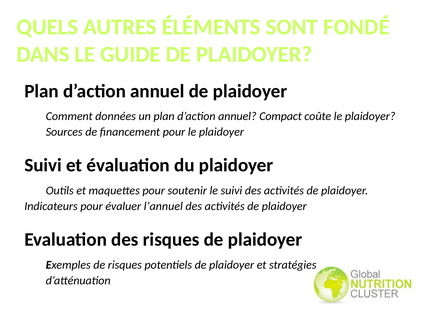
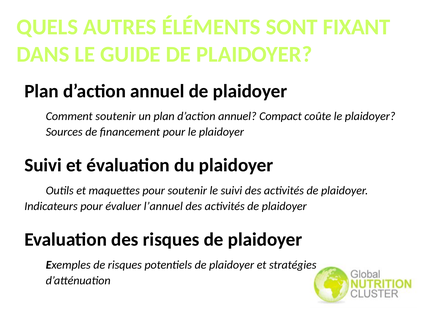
FONDÉ: FONDÉ -> FIXANT (357, 27)
Comment données: données -> soutenir (116, 116)
